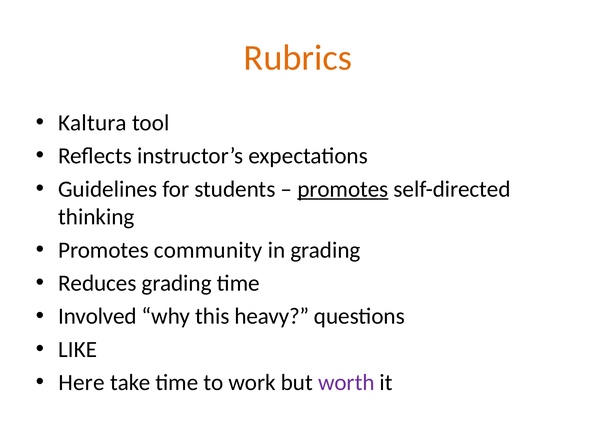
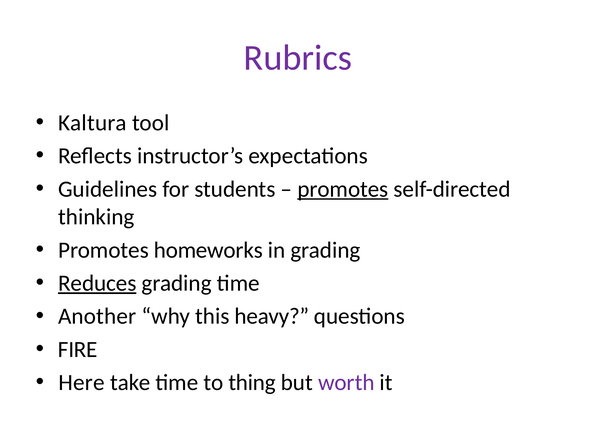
Rubrics colour: orange -> purple (298, 58)
community: community -> homeworks (208, 250)
Reduces underline: none -> present (97, 283)
Involved: Involved -> Another (97, 316)
LIKE: LIKE -> FIRE (78, 349)
work: work -> thing (252, 383)
